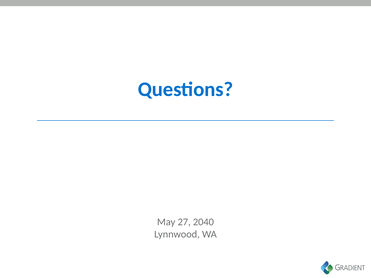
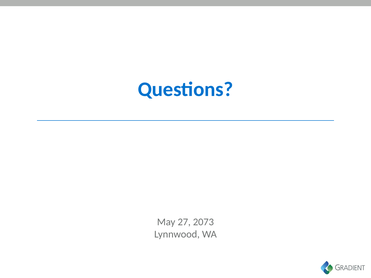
2040: 2040 -> 2073 (203, 222)
